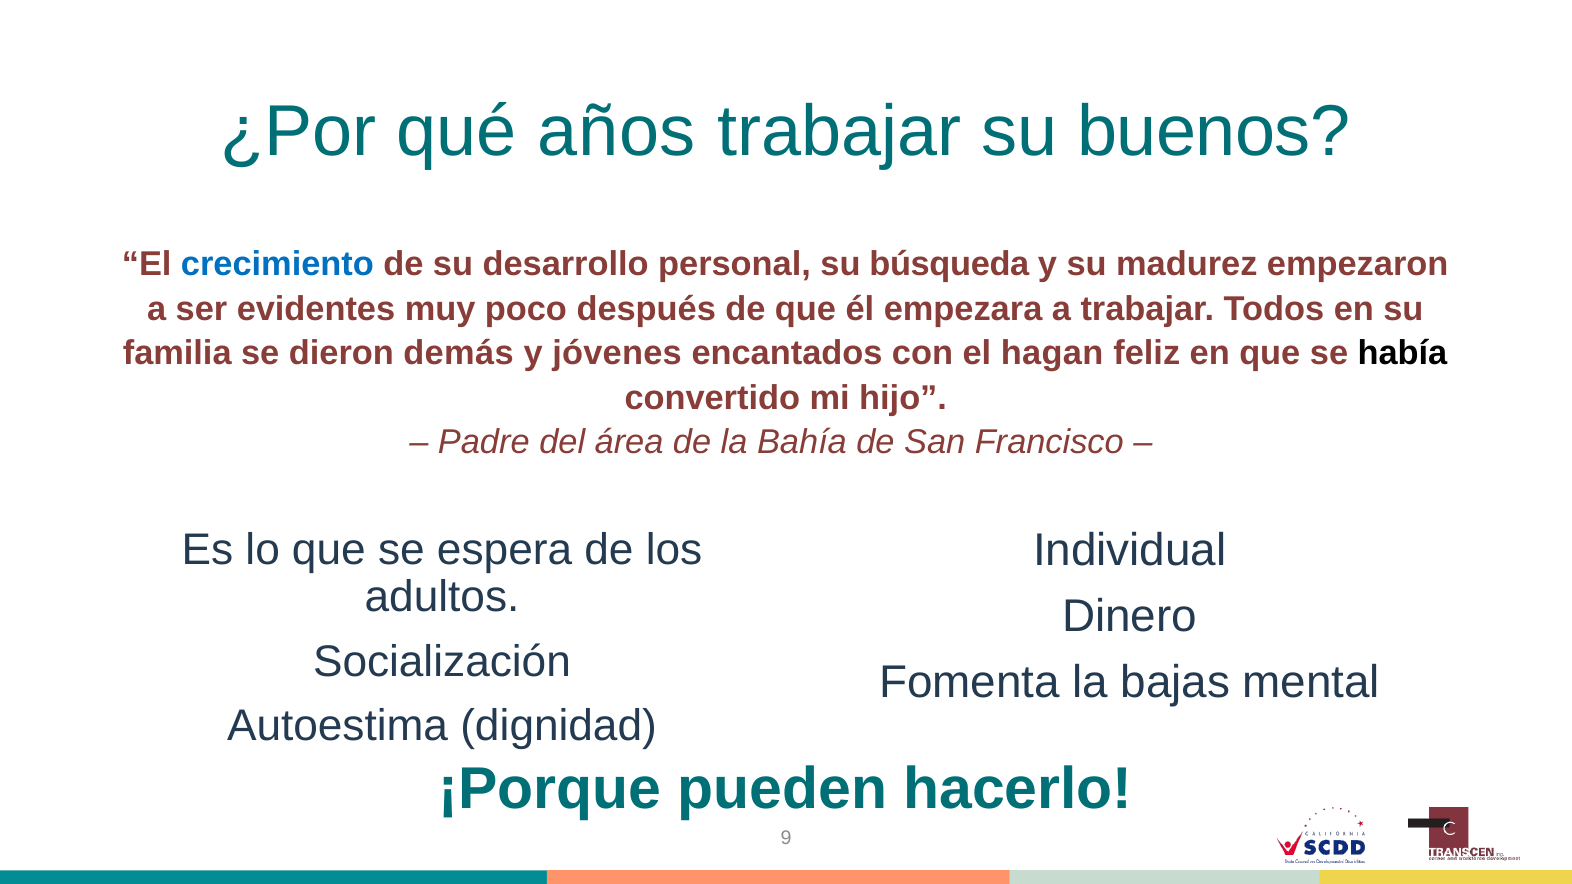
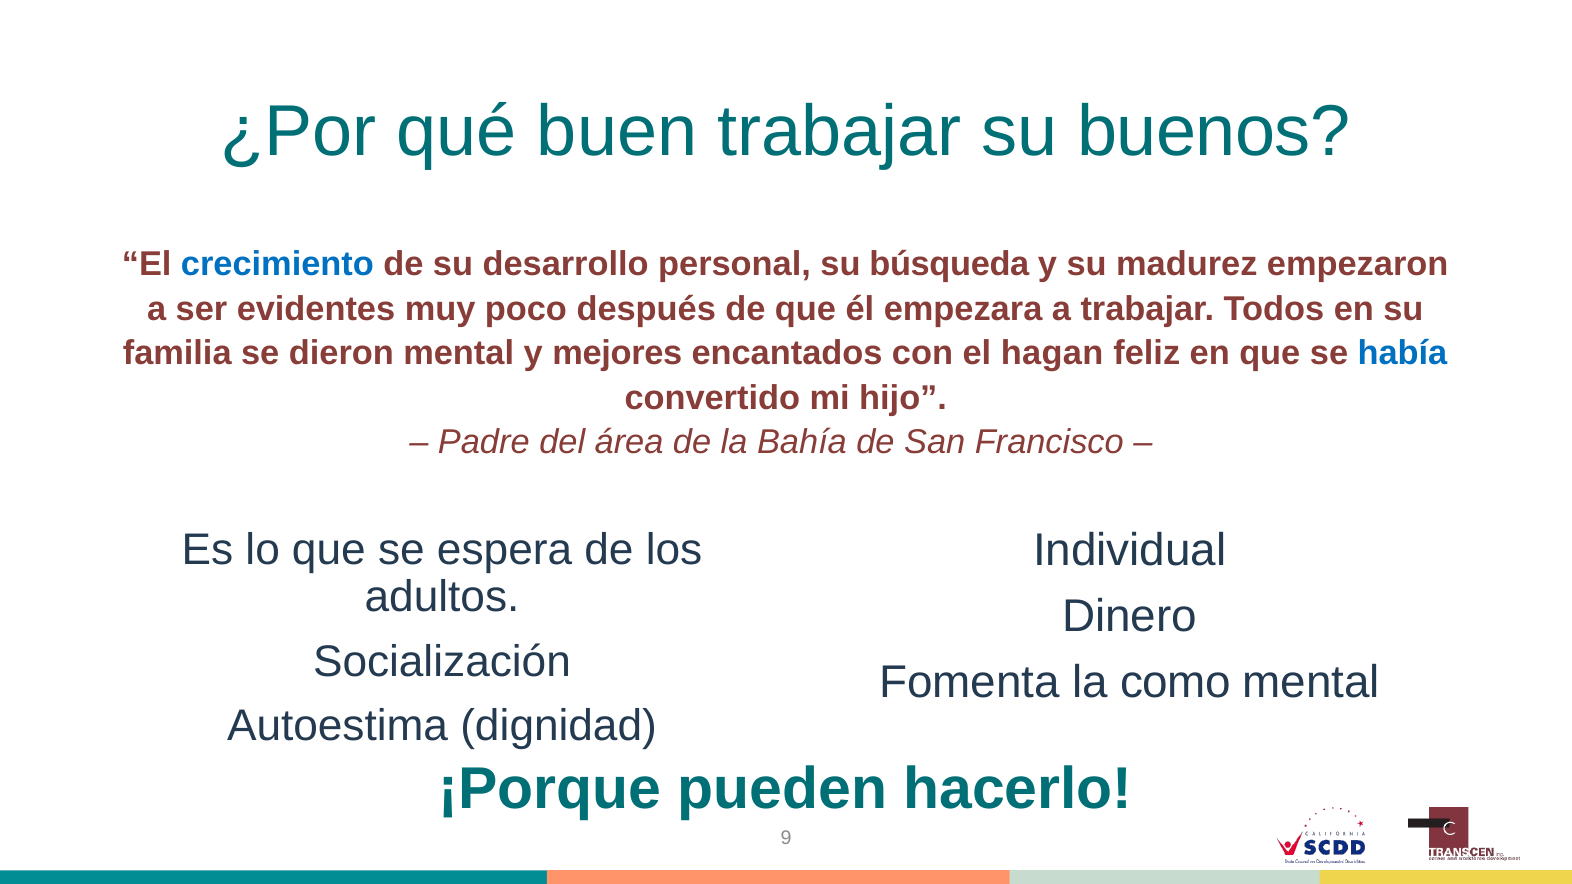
años: años -> buen (617, 132)
dieron demás: demás -> mental (459, 353)
jóvenes: jóvenes -> mejores (617, 353)
había colour: black -> blue (1403, 353)
bajas: bajas -> como (1176, 682)
